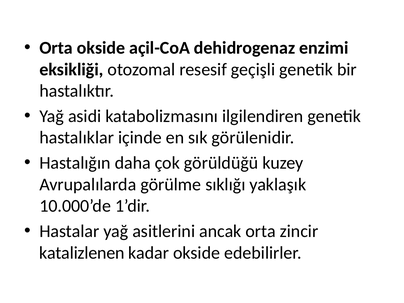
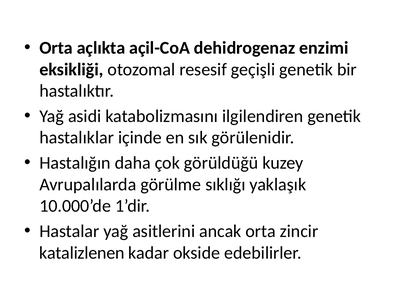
Orta okside: okside -> açlıkta (101, 48)
